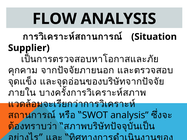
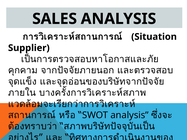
FLOW: FLOW -> SALES (55, 19)
